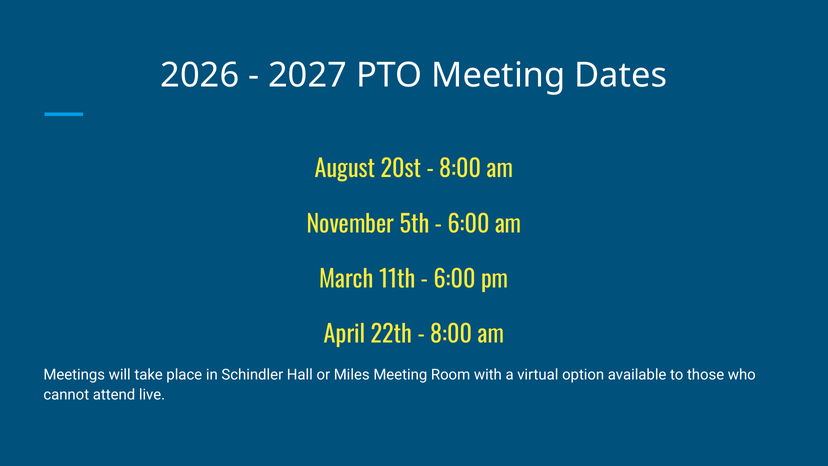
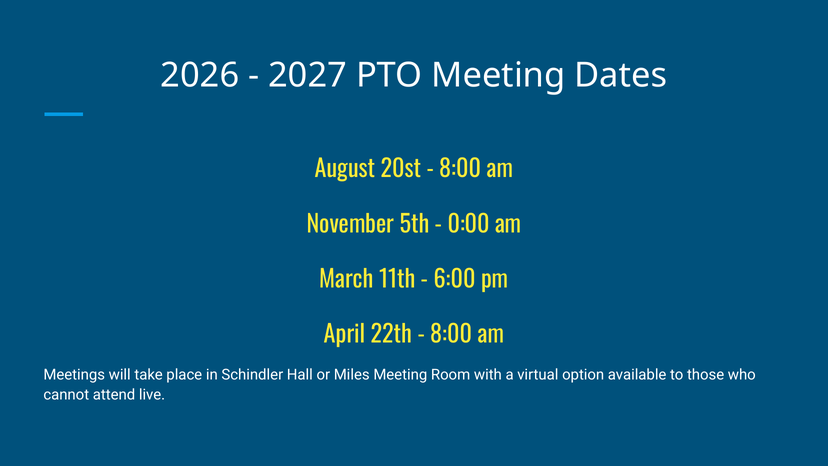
6:00: 6:00 -> 0:00 (469, 224)
